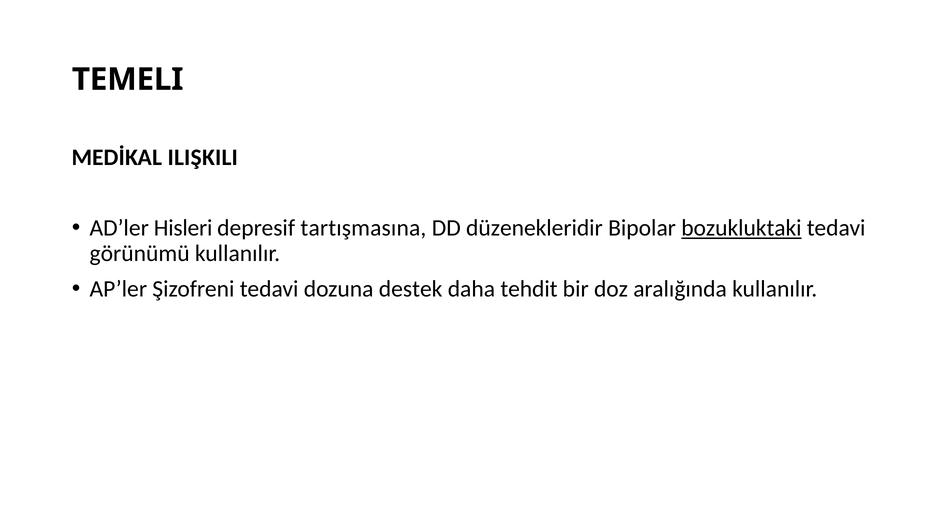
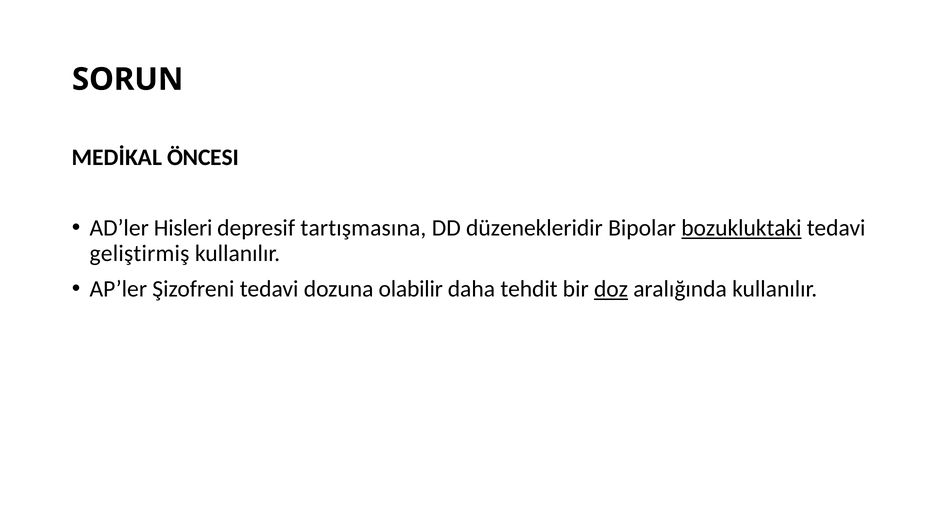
TEMELI: TEMELI -> SORUN (128, 79)
ILIŞKILI: ILIŞKILI -> ÖNCESI (203, 157)
görünümü: görünümü -> geliştirmiş (140, 253)
destek: destek -> olabilir (411, 289)
doz underline: none -> present (611, 289)
